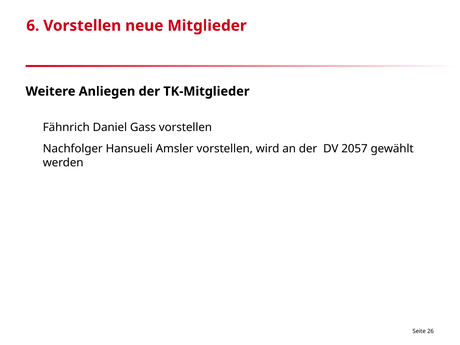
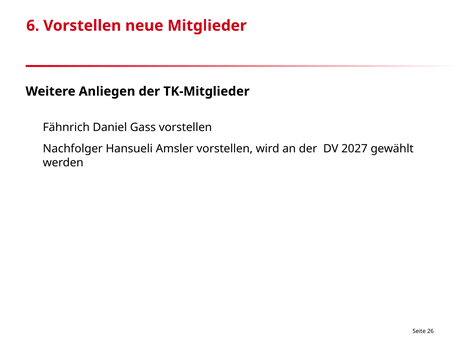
2057: 2057 -> 2027 (354, 149)
